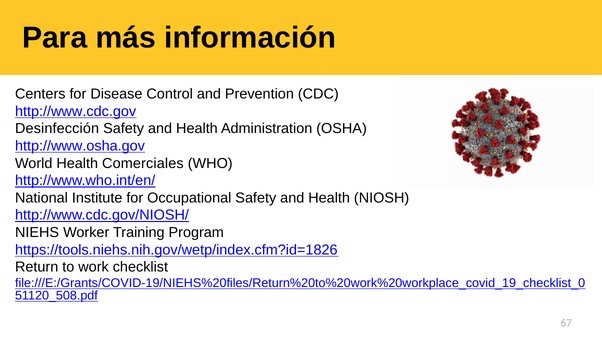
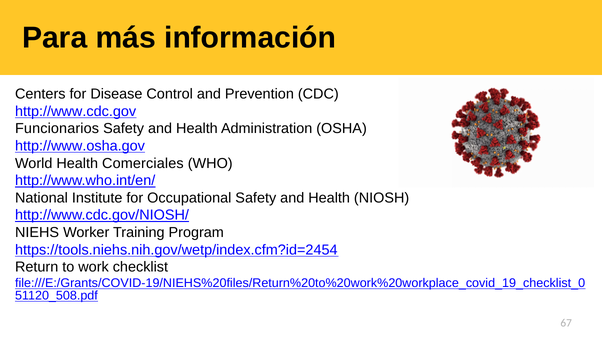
Desinfección: Desinfección -> Funcionarios (57, 129)
https://tools.niehs.nih.gov/wetp/index.cfm?id=1826: https://tools.niehs.nih.gov/wetp/index.cfm?id=1826 -> https://tools.niehs.nih.gov/wetp/index.cfm?id=2454 (176, 250)
